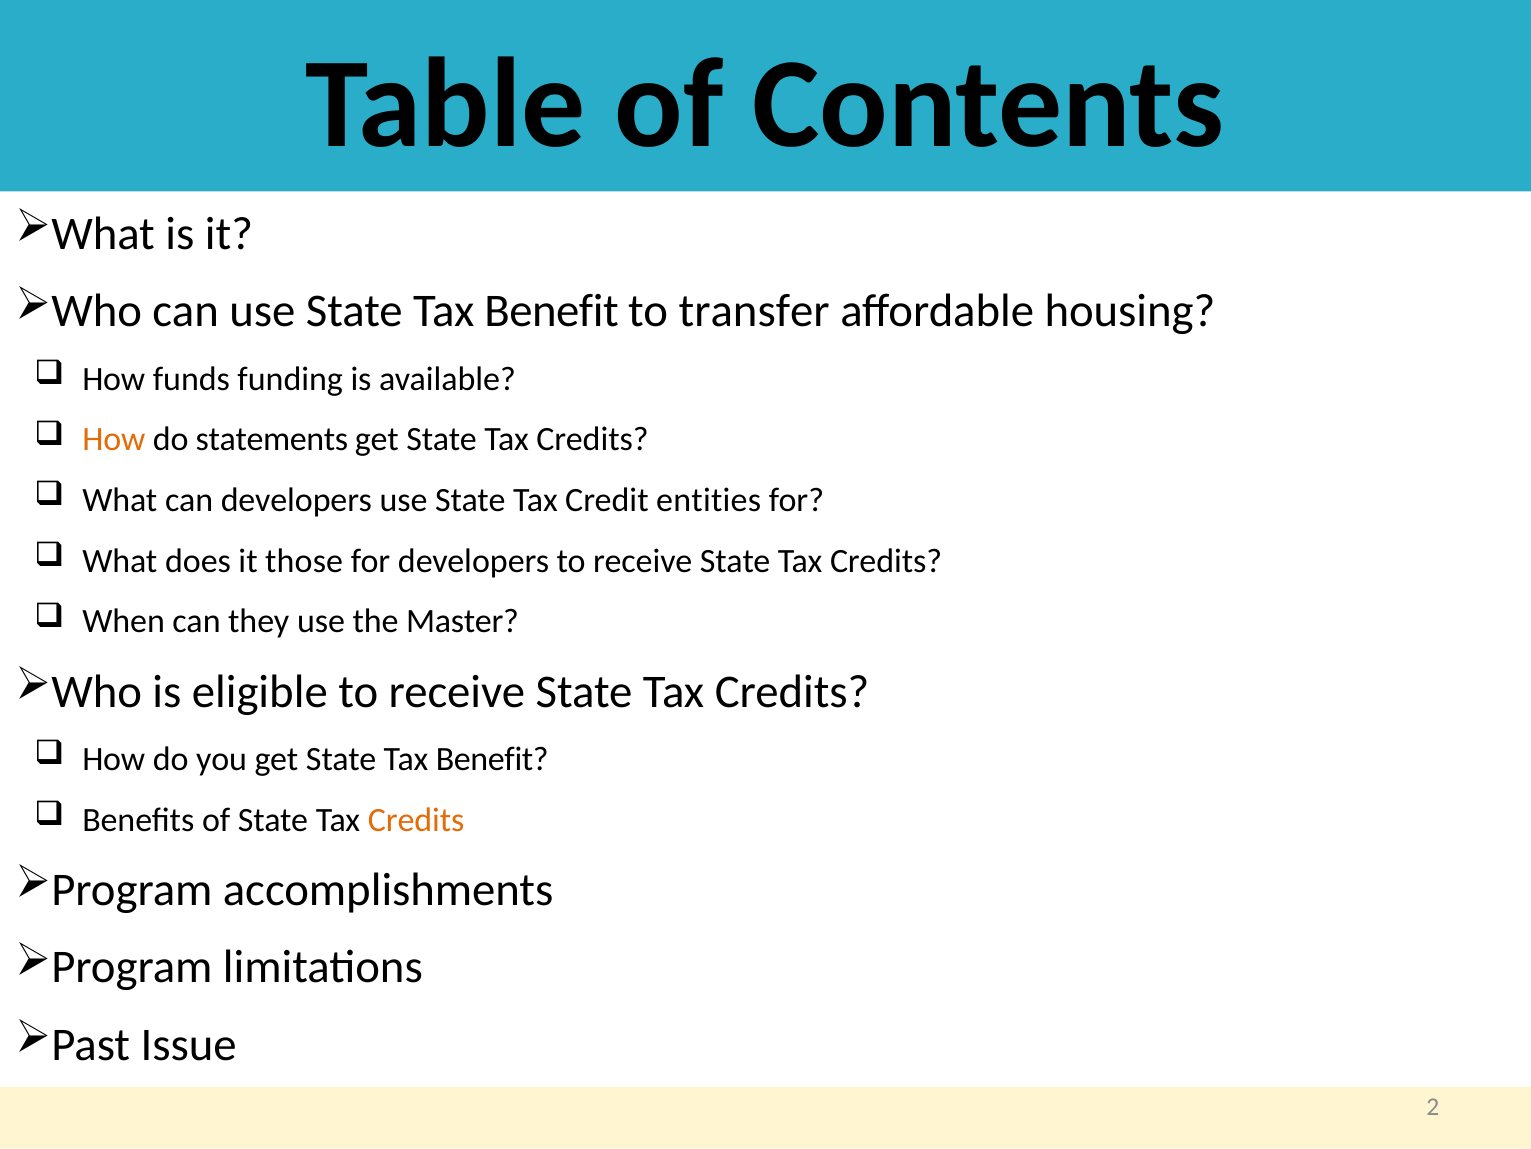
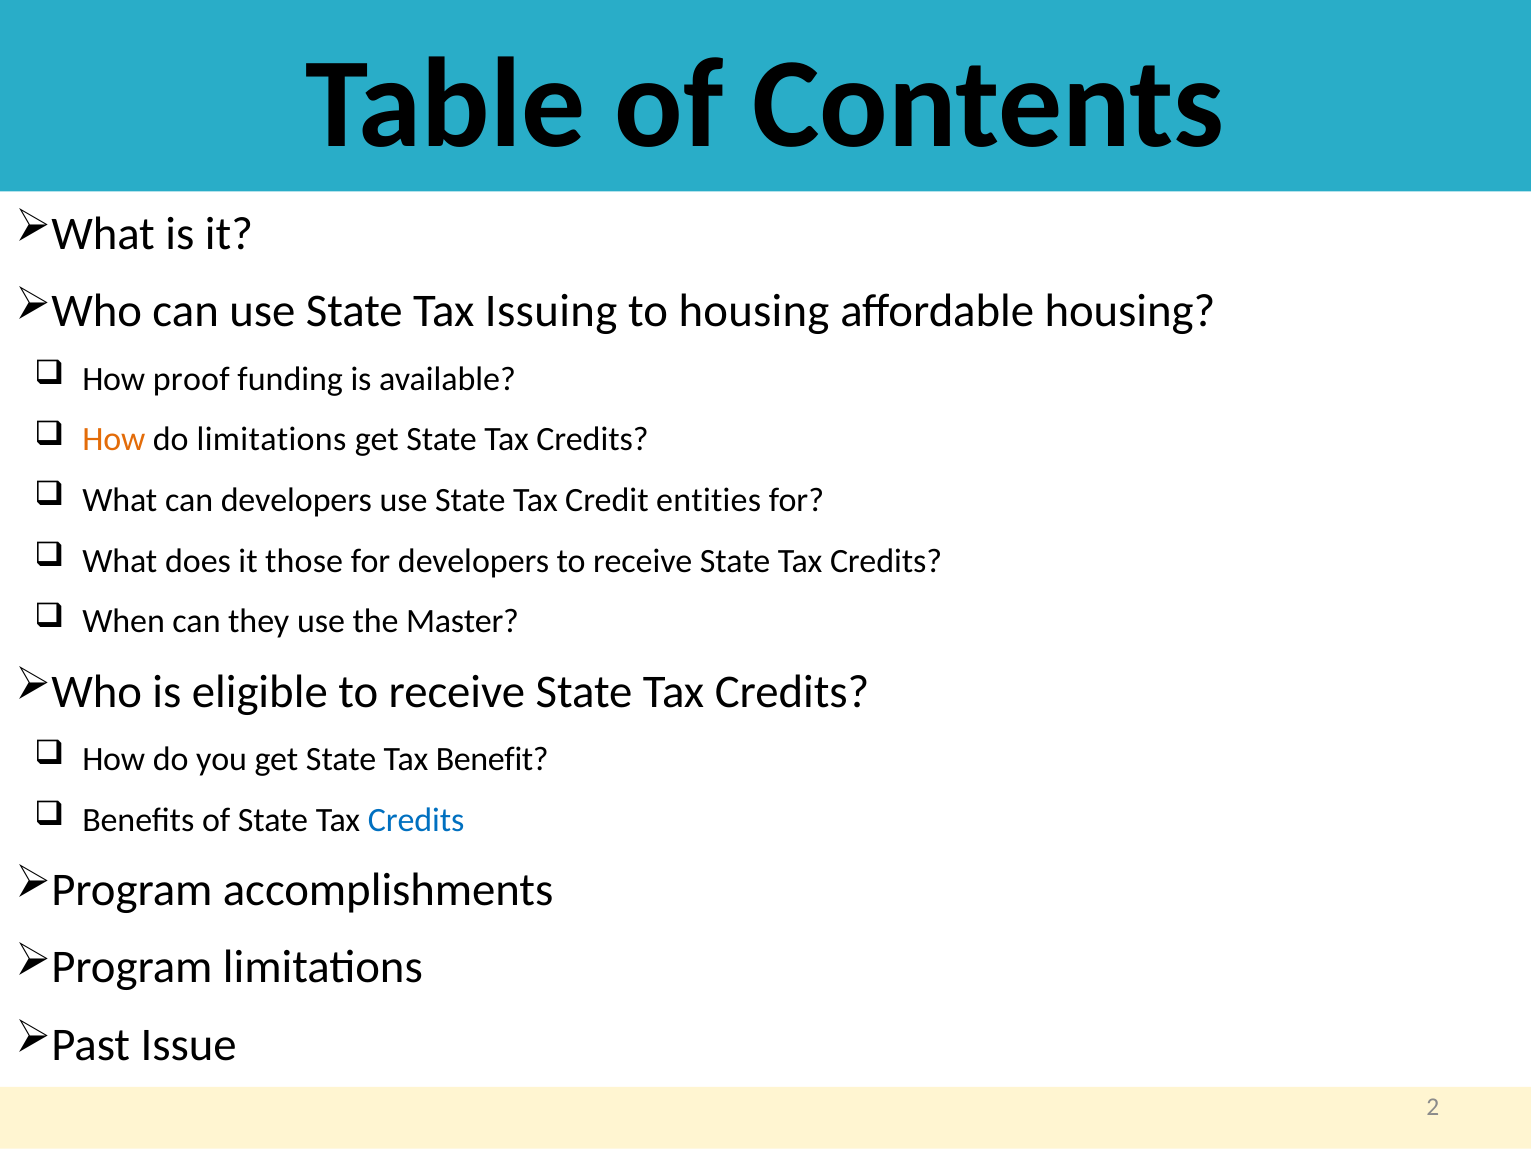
use State Tax Benefit: Benefit -> Issuing (551, 311)
to transfer: transfer -> housing (754, 311)
funds: funds -> proof (191, 379)
do statements: statements -> limitations (272, 439)
Credits colour: orange -> blue (416, 820)
